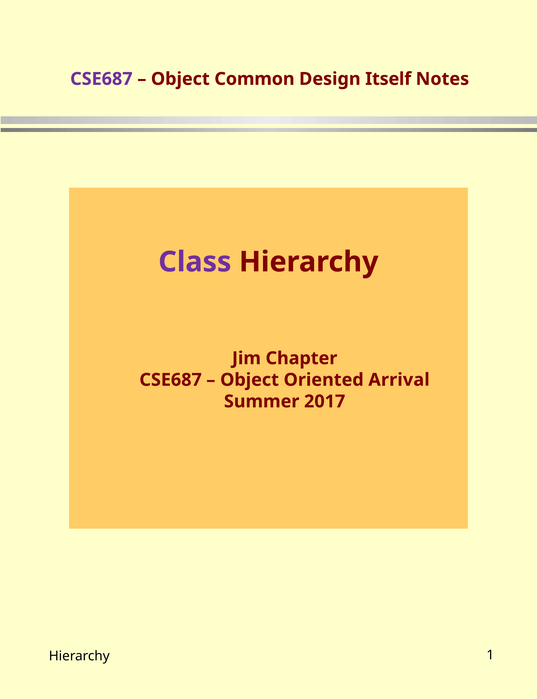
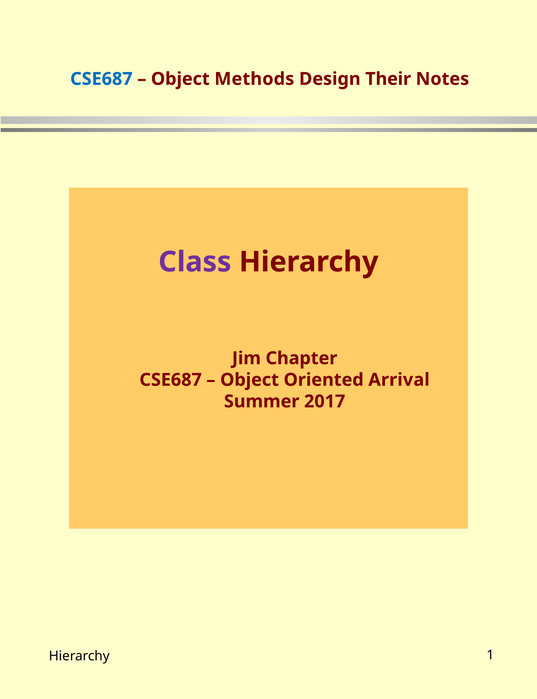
CSE687 colour: purple -> blue (101, 79)
Common: Common -> Methods (254, 79)
Itself: Itself -> Their (388, 79)
